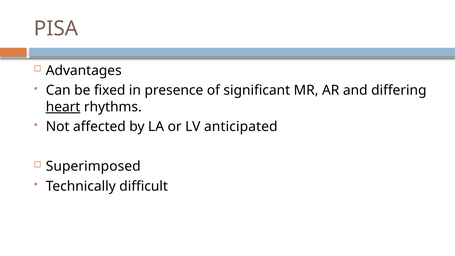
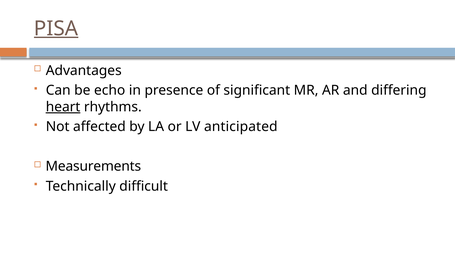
PISA underline: none -> present (56, 28)
fixed: fixed -> echo (110, 90)
Superimposed: Superimposed -> Measurements (93, 166)
